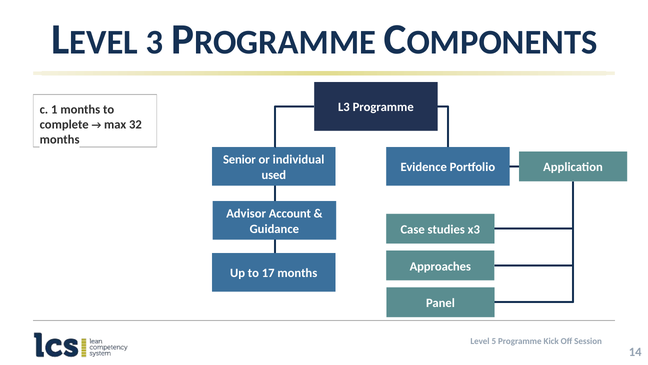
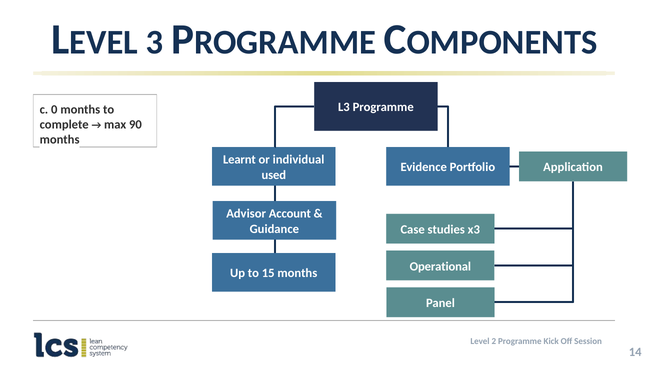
1: 1 -> 0 (54, 109)
32: 32 -> 90 (135, 124)
Senior: Senior -> Learnt (239, 160)
Approaches: Approaches -> Operational (440, 266)
17: 17 -> 15 (268, 273)
5: 5 -> 2 (494, 341)
